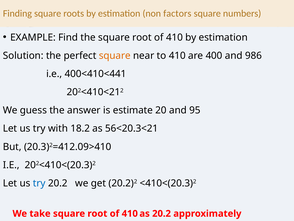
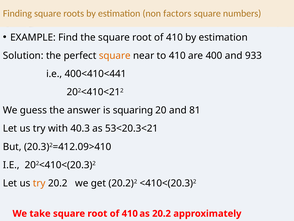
986: 986 -> 933 (253, 55)
estimate: estimate -> squaring (133, 110)
95: 95 -> 81 (195, 110)
18.2: 18.2 -> 40.3 (80, 128)
56<20.3<21: 56<20.3<21 -> 53<20.3<21 (132, 128)
try colour: blue -> orange (39, 183)
